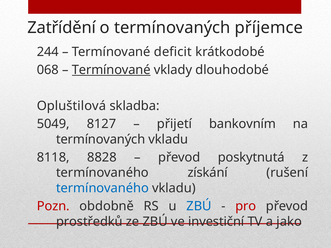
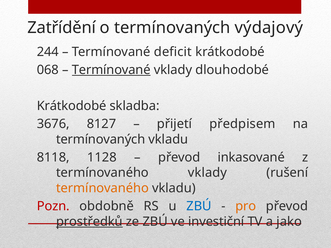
příjemce: příjemce -> výdajový (269, 28)
Opluštilová: Opluštilová -> Krátkodobé (72, 106)
5049: 5049 -> 3676 (53, 124)
bankovním: bankovním -> předpisem (242, 124)
8828: 8828 -> 1128 (102, 157)
poskytnutá: poskytnutá -> inkasované (251, 157)
termínovaného získání: získání -> vklady (208, 173)
termínovaného colour: blue -> orange (102, 188)
pro colour: red -> orange (246, 206)
prostředků underline: none -> present (89, 222)
